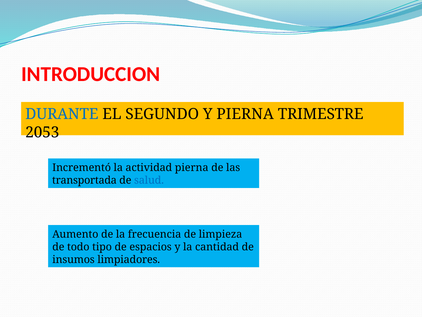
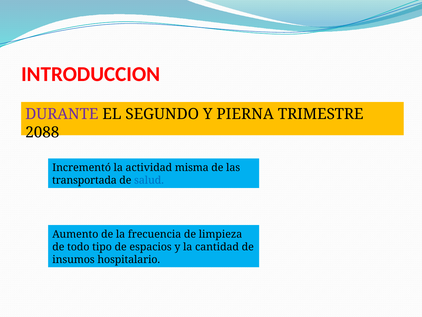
DURANTE colour: blue -> purple (62, 114)
2053: 2053 -> 2088 (42, 132)
actividad pierna: pierna -> misma (192, 167)
limpiadores: limpiadores -> hospitalario (129, 259)
